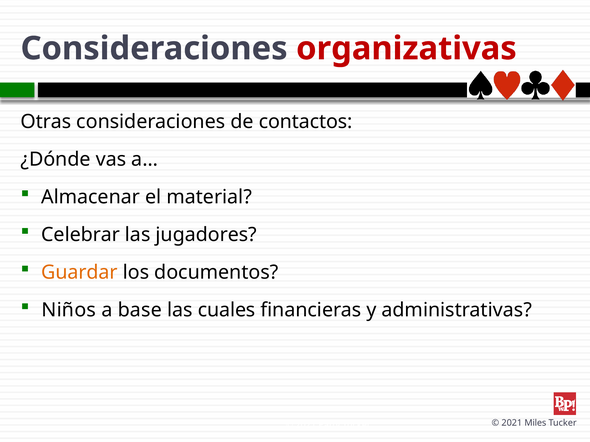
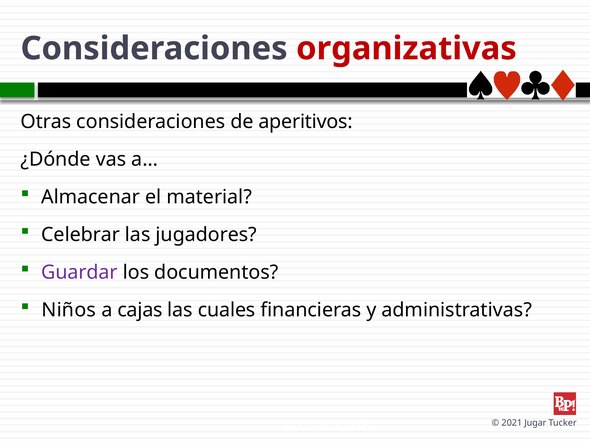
contactos: contactos -> aperitivos (306, 122)
Guardar colour: orange -> purple (79, 273)
base: base -> cajas (140, 310)
Miles: Miles -> Jugar (535, 423)
